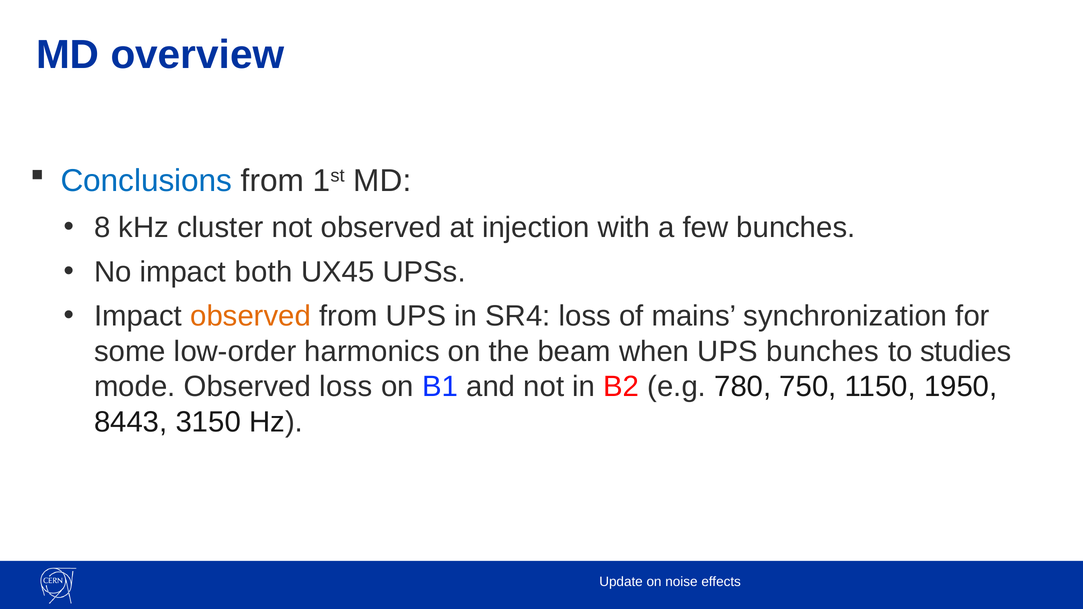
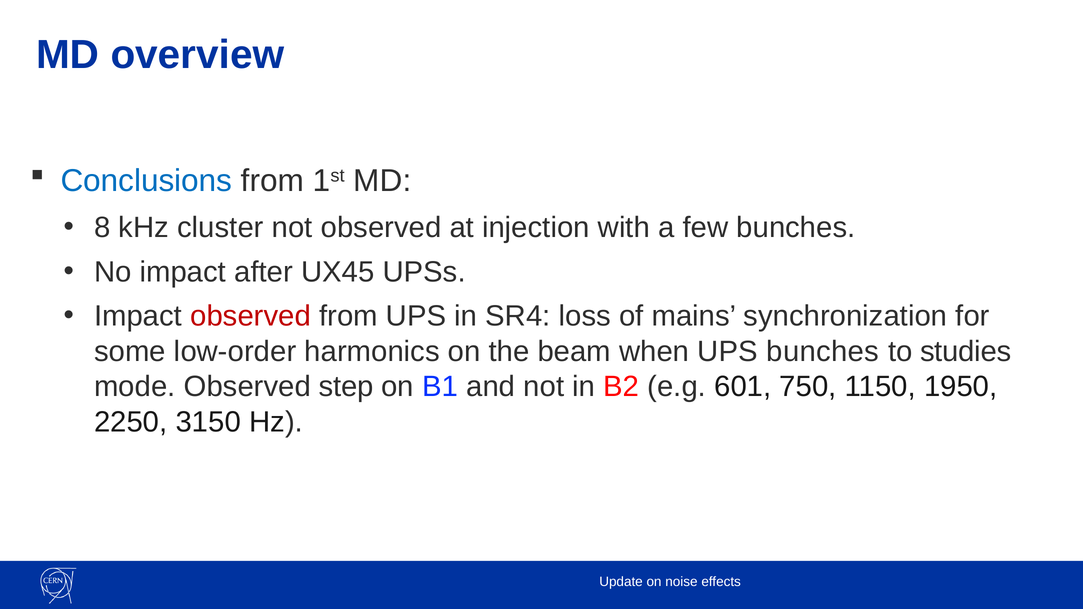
both: both -> after (264, 272)
observed colour: orange -> red (251, 316)
Observed loss: loss -> step (346, 387)
780: 780 -> 601 (743, 387)
8443: 8443 -> 2250 (131, 422)
